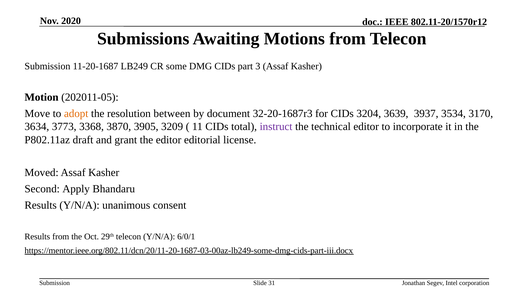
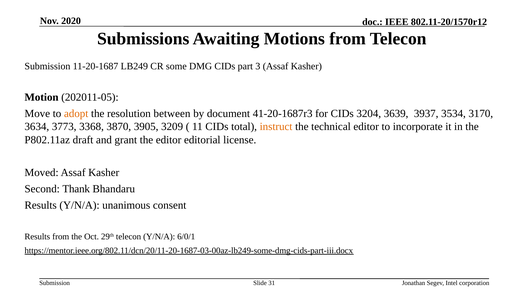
32-20-1687r3: 32-20-1687r3 -> 41-20-1687r3 (283, 113)
instruct colour: purple -> orange (276, 127)
Apply: Apply -> Thank (76, 189)
